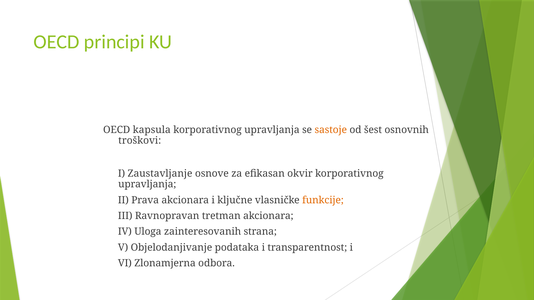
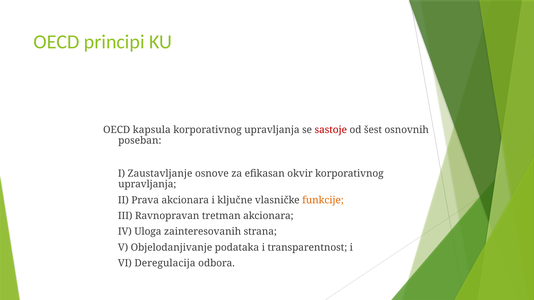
sastoje colour: orange -> red (331, 130)
troškovi: troškovi -> poseban (140, 141)
Zlonamjerna: Zlonamjerna -> Deregulacija (165, 264)
